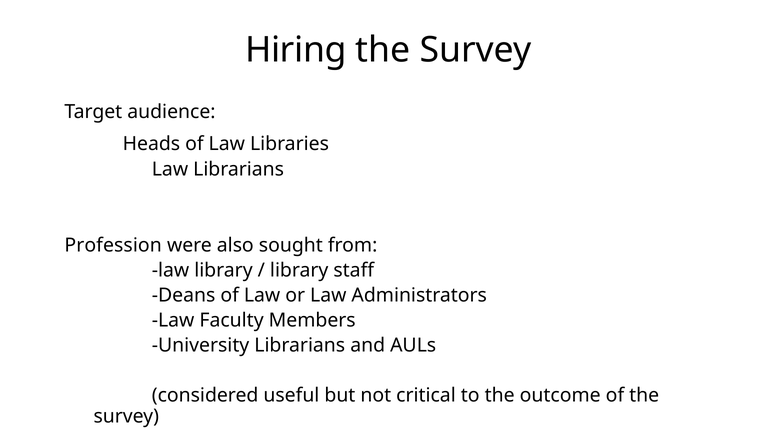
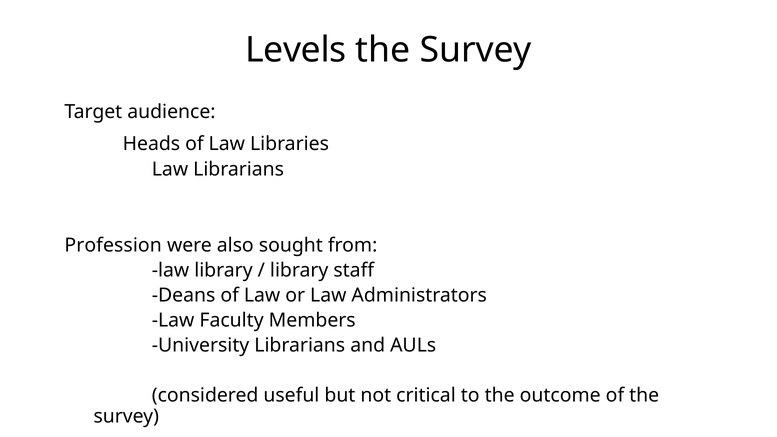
Hiring: Hiring -> Levels (296, 50)
